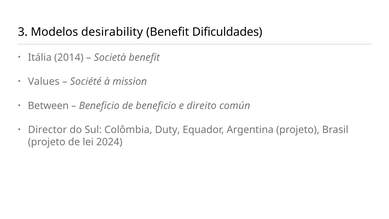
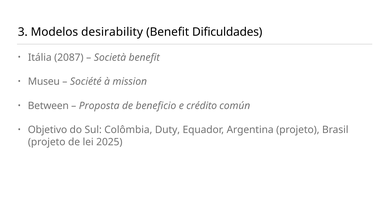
2014: 2014 -> 2087 (69, 57)
Values: Values -> Museu (44, 82)
Beneficio: Beneficio -> Proposta (99, 106)
direito: direito -> crédito (202, 106)
Director: Director -> Objetivo (48, 130)
2024: 2024 -> 2025 (109, 142)
